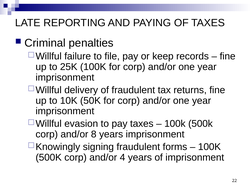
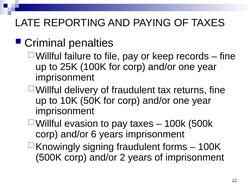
8: 8 -> 6 (94, 134)
4: 4 -> 2 (123, 157)
